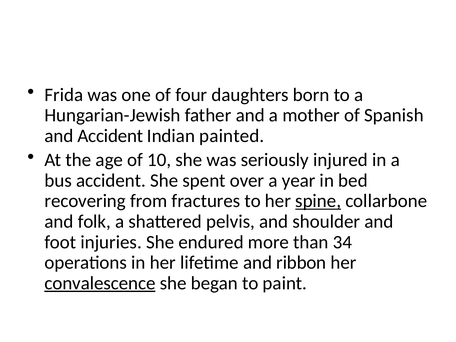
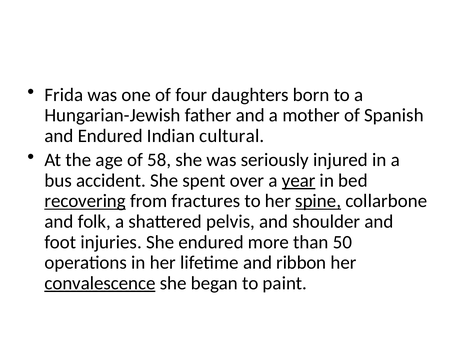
and Accident: Accident -> Endured (110, 136)
painted: painted -> cultural (232, 136)
10: 10 -> 58 (159, 160)
year underline: none -> present (299, 181)
recovering underline: none -> present (85, 201)
34: 34 -> 50 (342, 242)
